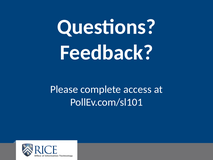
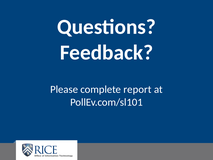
access: access -> report (137, 89)
